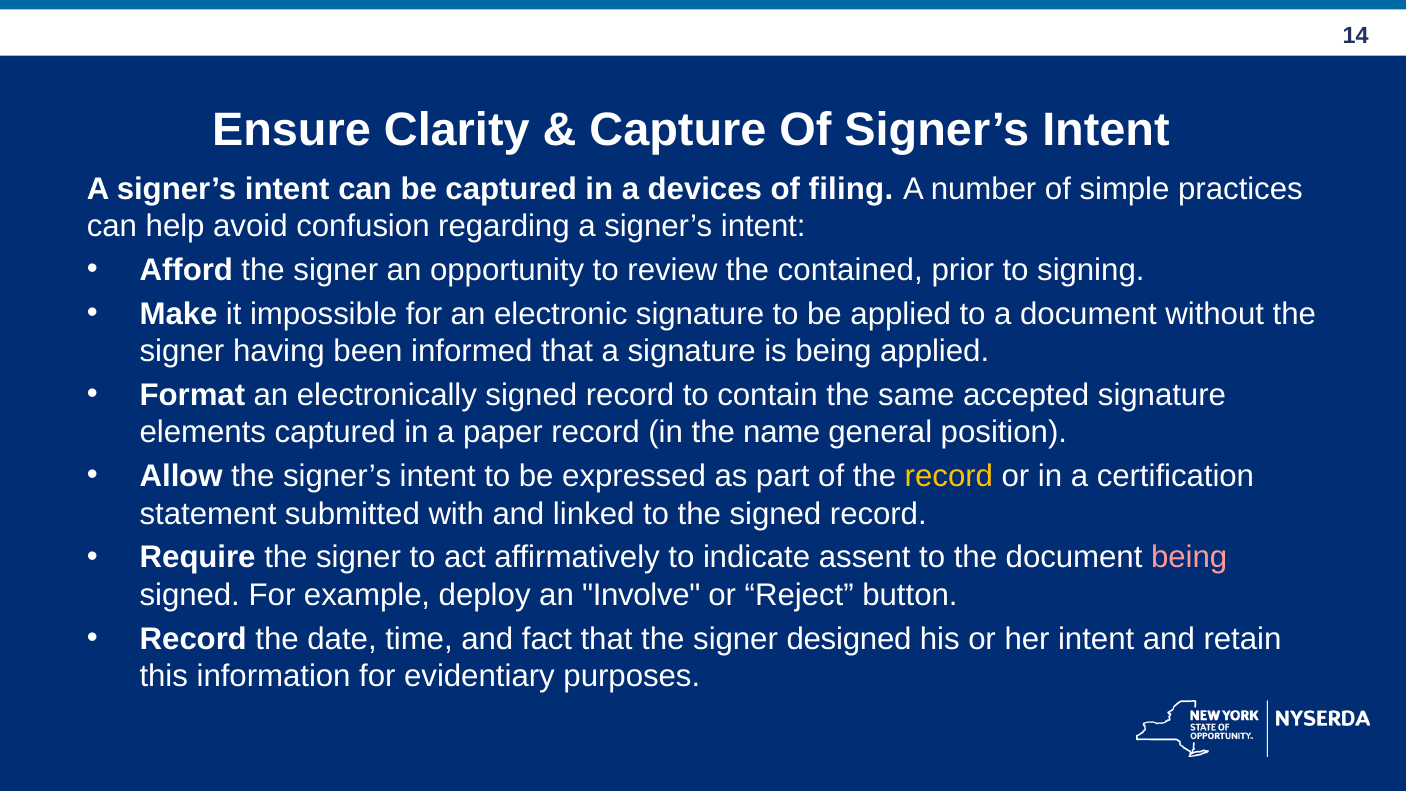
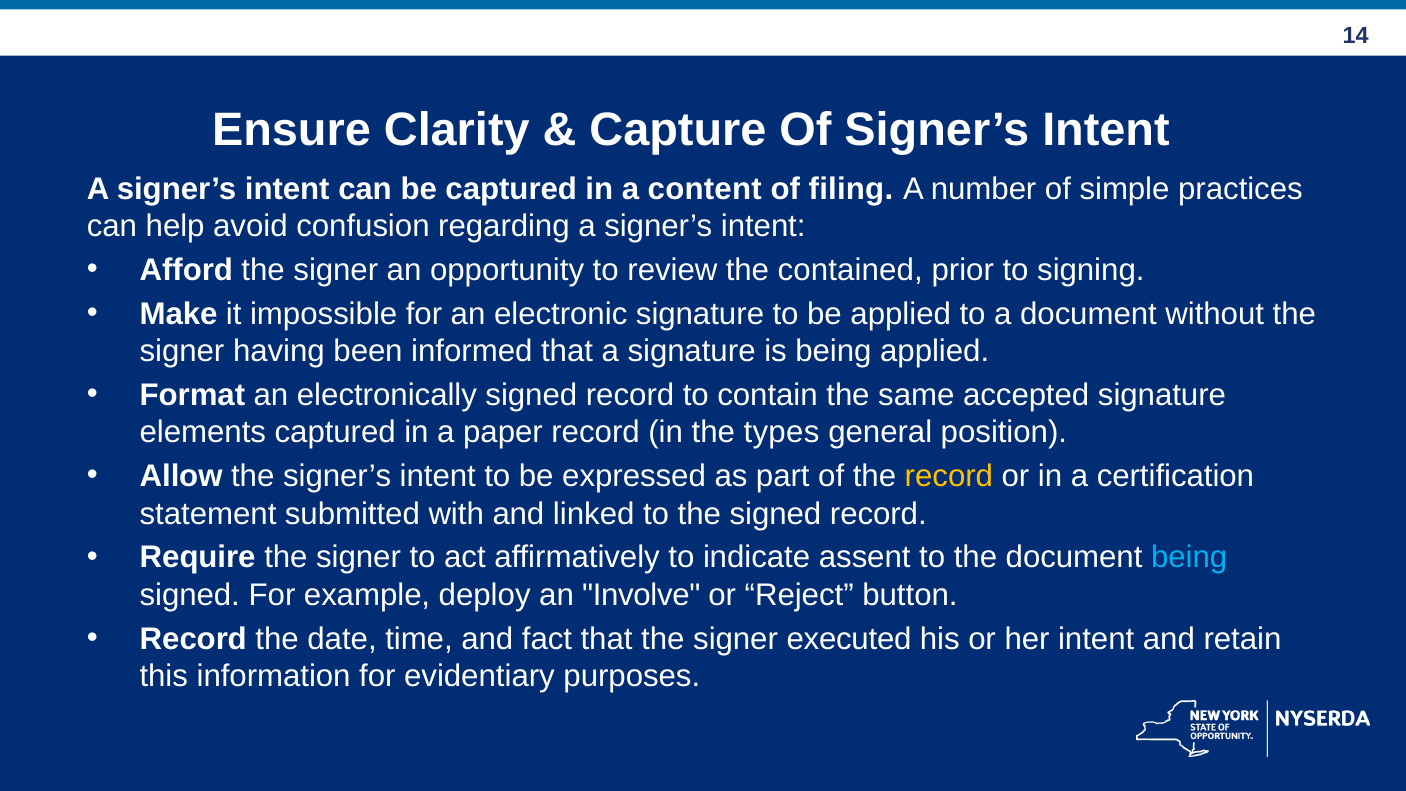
devices: devices -> content (705, 189)
name: name -> types (781, 433)
being colour: pink -> light blue (1189, 558)
designed: designed -> executed (849, 639)
